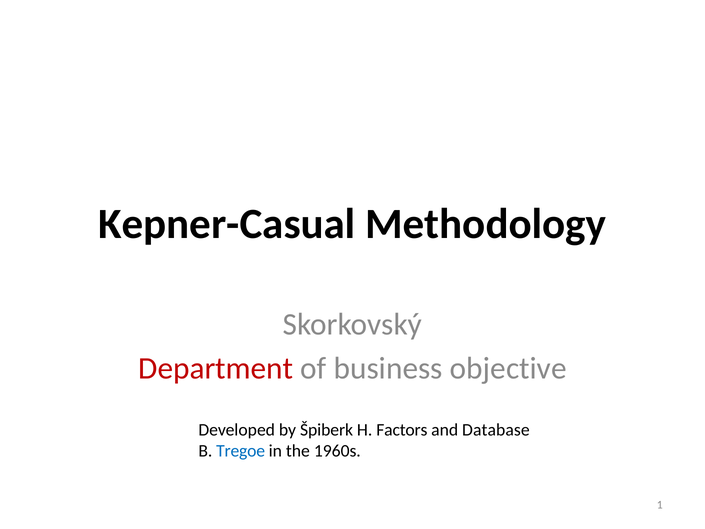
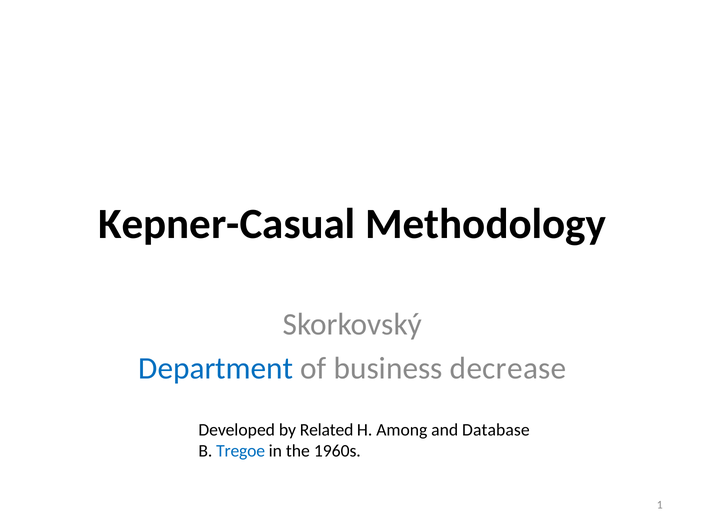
Department colour: red -> blue (216, 368)
objective: objective -> decrease (508, 368)
Špiberk: Špiberk -> Related (327, 430)
Factors: Factors -> Among (402, 430)
